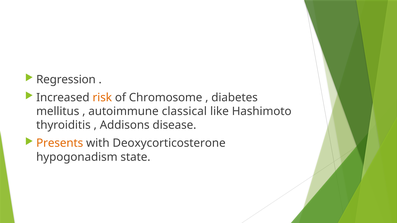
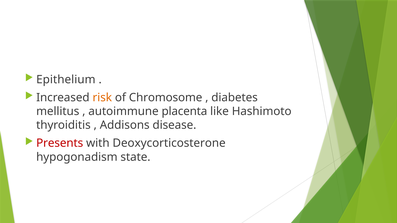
Regression: Regression -> Epithelium (66, 80)
classical: classical -> placenta (184, 111)
Presents colour: orange -> red (60, 143)
